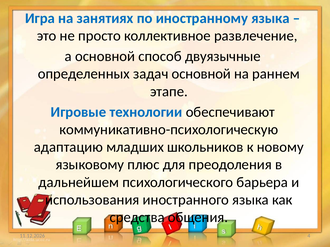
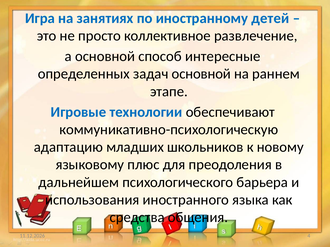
иностранному языка: языка -> детей (270, 18)
двуязычные: двуязычные -> интересные (223, 56)
